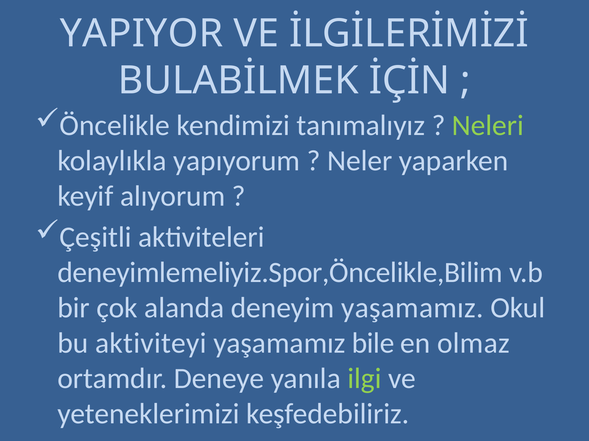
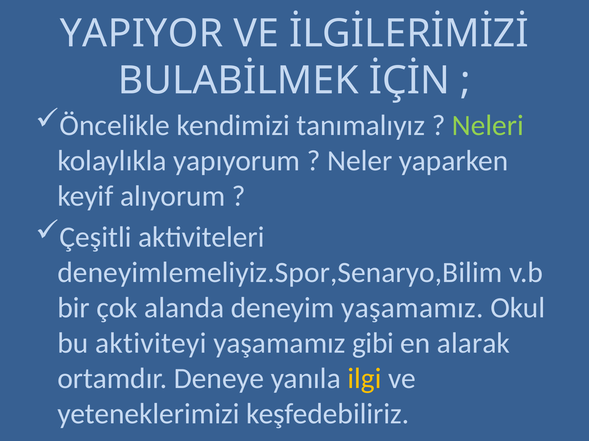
deneyimlemeliyiz.Spor,Öncelikle,Bilim: deneyimlemeliyiz.Spor,Öncelikle,Bilim -> deneyimlemeliyiz.Spor,Senaryo,Bilim (280, 273)
bile: bile -> gibi (373, 344)
olmaz: olmaz -> alarak (473, 344)
ilgi colour: light green -> yellow (364, 379)
